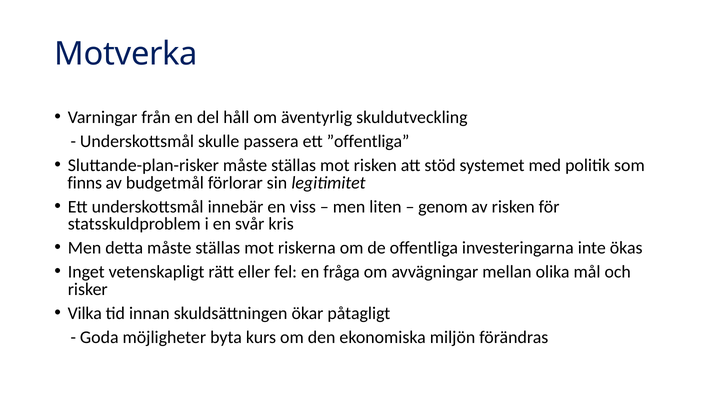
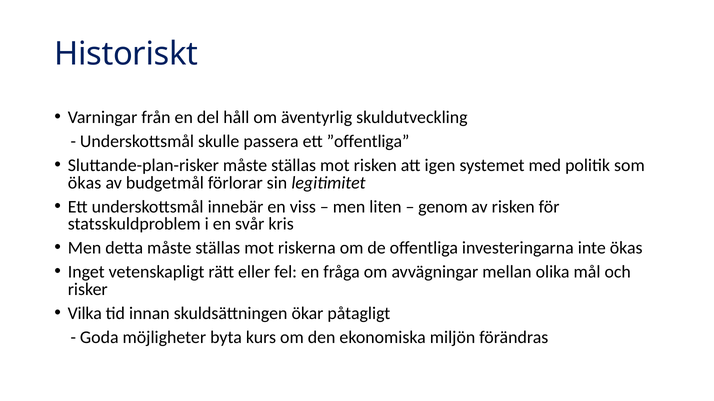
Motverka: Motverka -> Historiskt (126, 54)
stöd: stöd -> igen (440, 166)
finns: finns -> ökas (85, 183)
